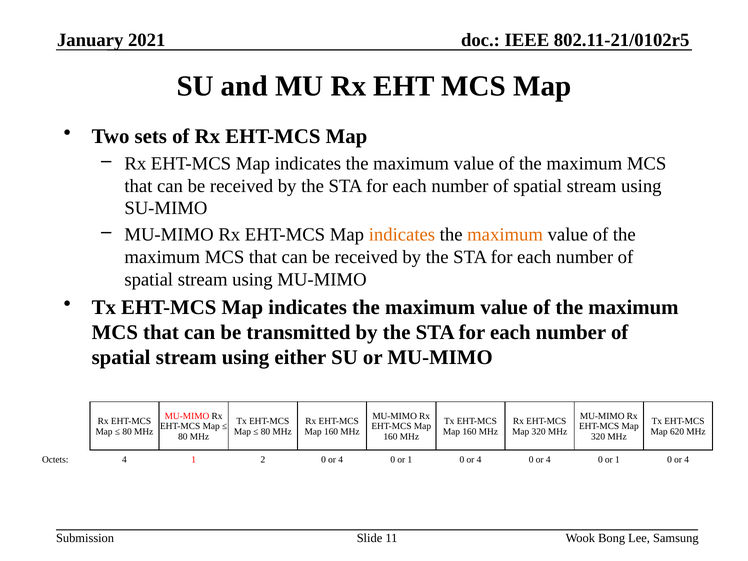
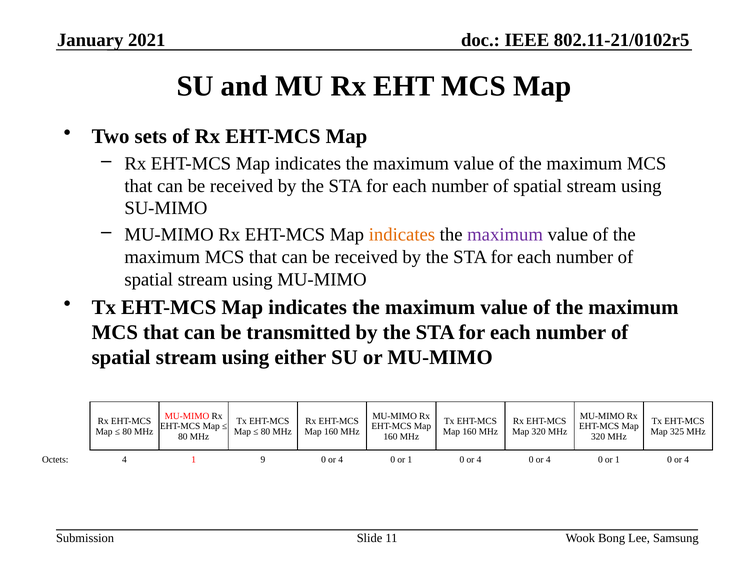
maximum colour: orange -> purple (505, 234)
620: 620 -> 325 (677, 432)
2: 2 -> 9 (263, 460)
